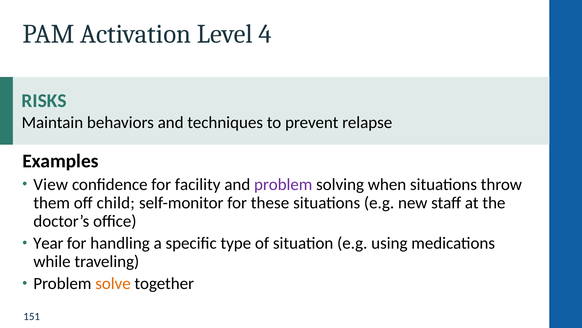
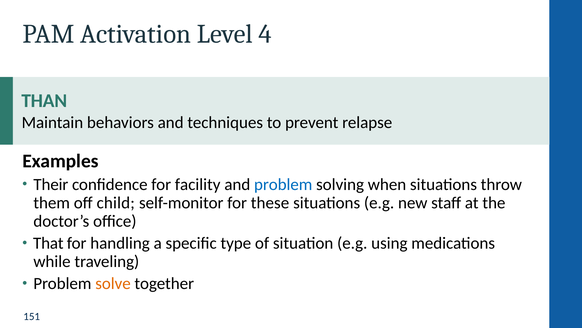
RISKS: RISKS -> THAN (44, 101)
View: View -> Their (51, 184)
problem colour: purple -> blue (283, 184)
Year: Year -> That (48, 243)
